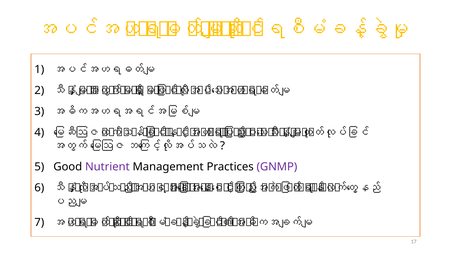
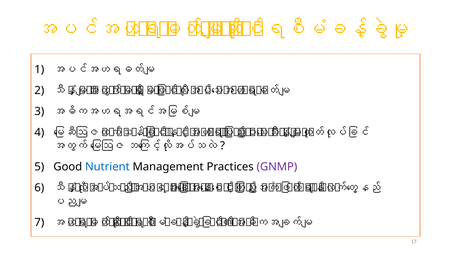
Nutrient colour: purple -> blue (107, 167)
